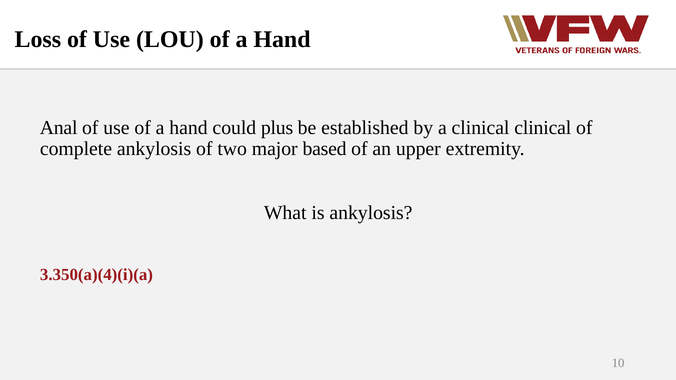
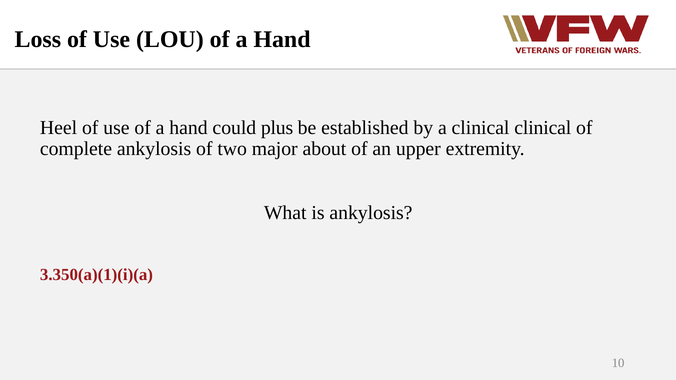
Anal: Anal -> Heel (59, 128)
based: based -> about (324, 149)
3.350(a)(4)(i)(a: 3.350(a)(4)(i)(a -> 3.350(a)(1)(i)(a (96, 275)
